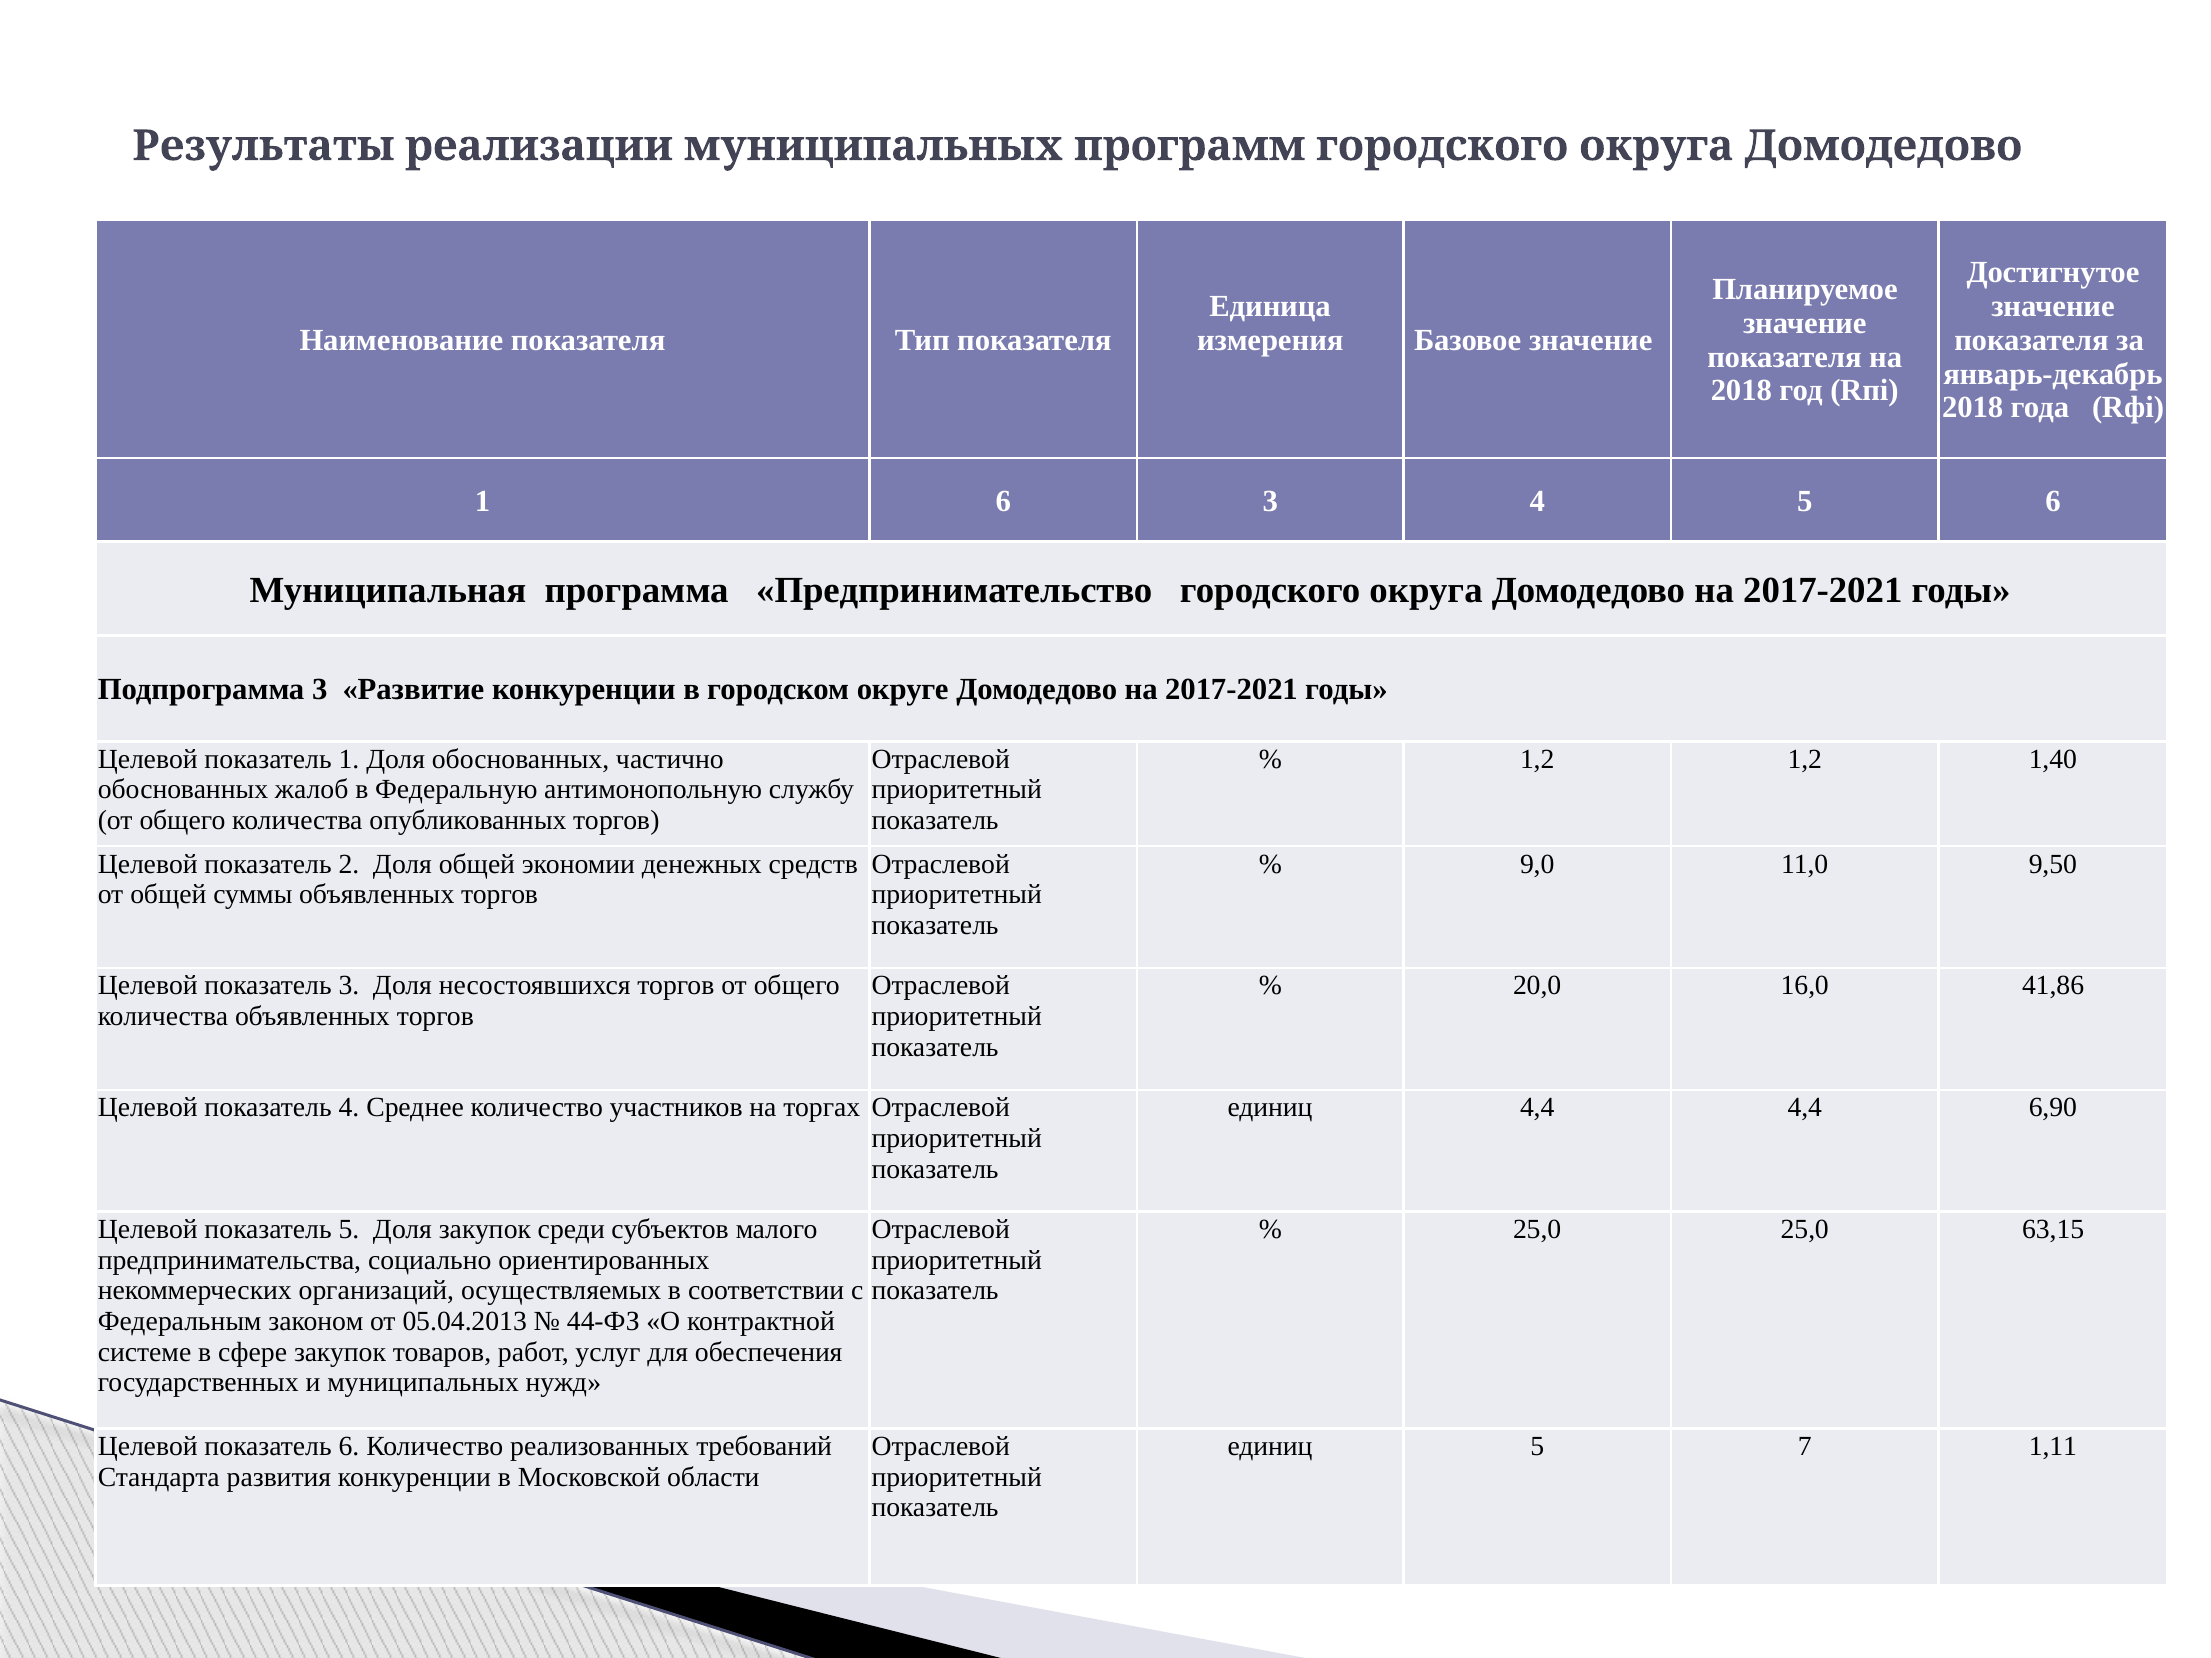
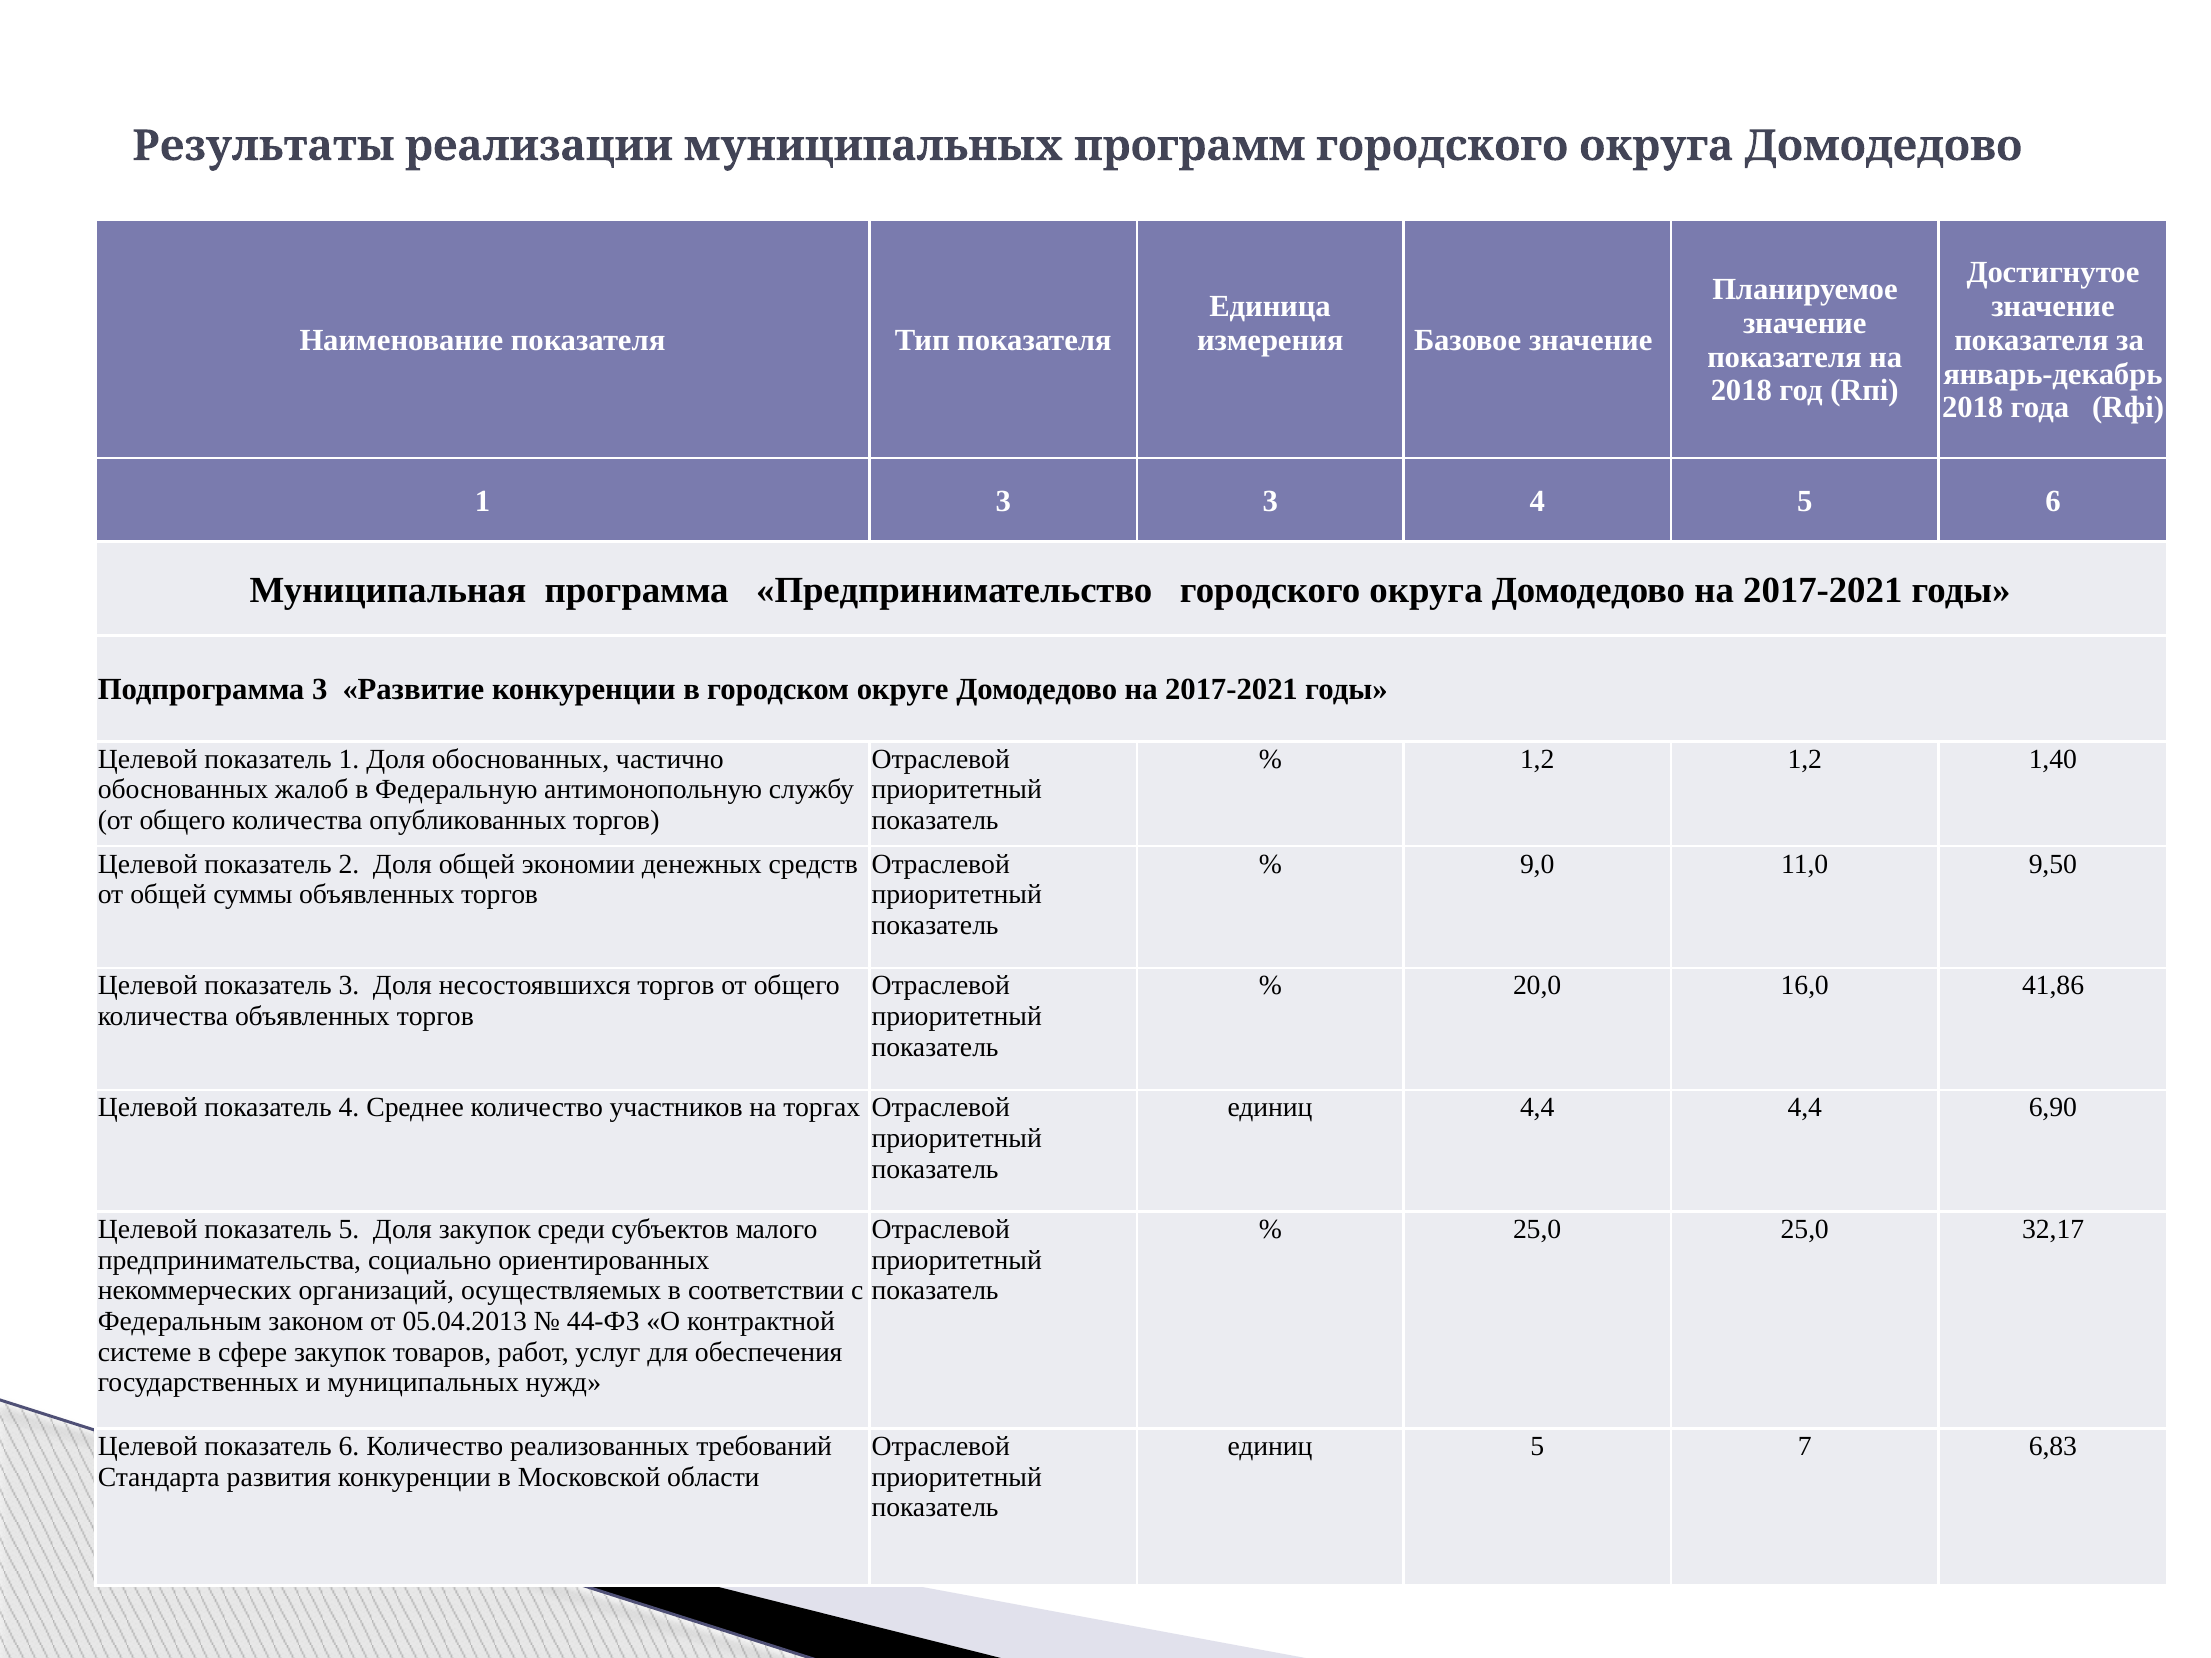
1 6: 6 -> 3 (1003, 501)
63,15: 63,15 -> 32,17 (2053, 1230)
1,11: 1,11 -> 6,83 (2053, 1447)
